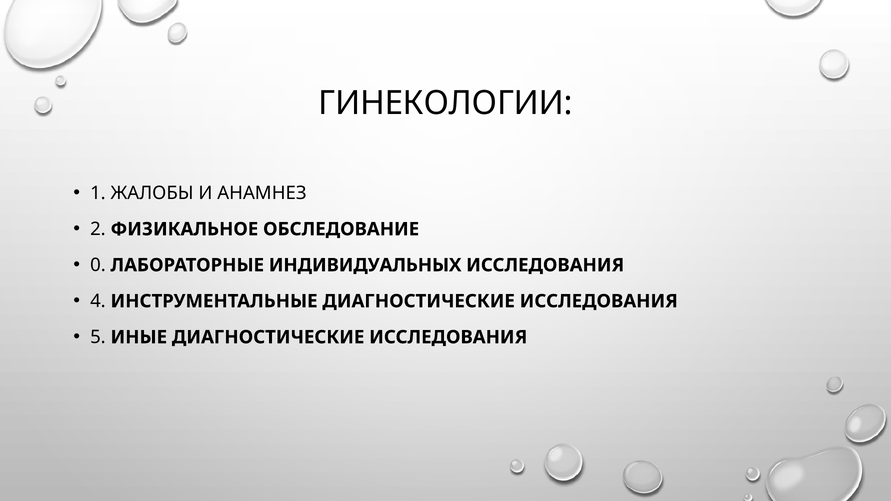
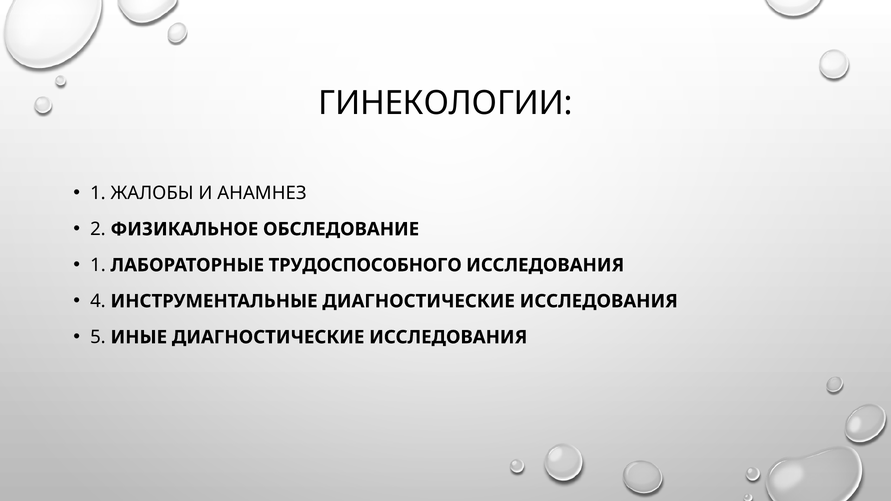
0: 0 -> 1 (98, 265)
ИНДИВИДУАЛЬНЫХ: ИНДИВИДУАЛЬНЫХ -> ТРУДОСПОСОБНОГО (365, 265)
